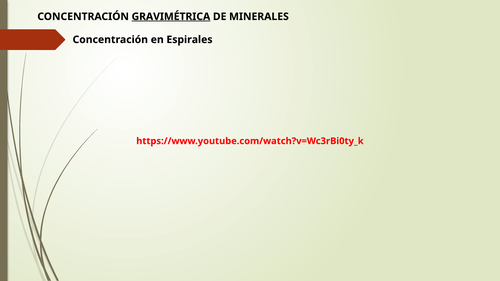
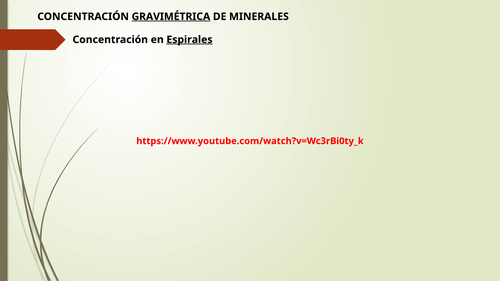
Espirales underline: none -> present (189, 40)
